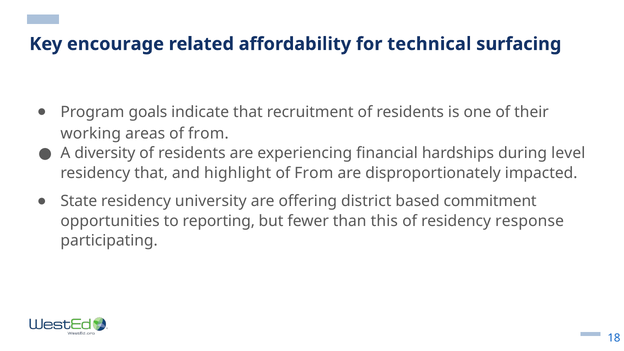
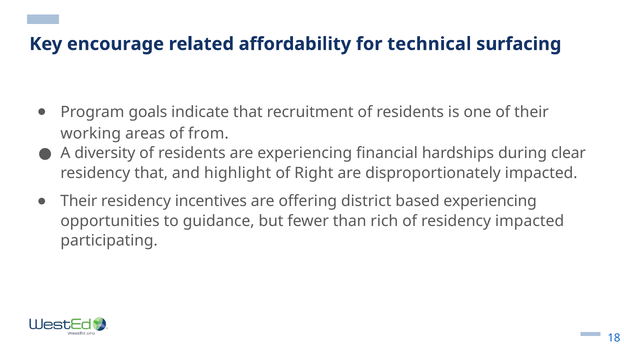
level: level -> clear (568, 153)
From: From -> Right (314, 173)
State: State -> Their (79, 201)
university: university -> incentives (211, 201)
based commitment: commitment -> experiencing (490, 201)
reporting: reporting -> guidance (219, 221)
this: this -> rich (384, 221)
residency response: response -> impacted (530, 221)
